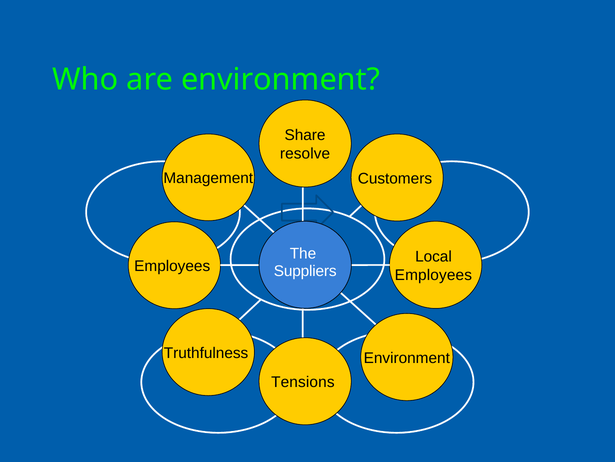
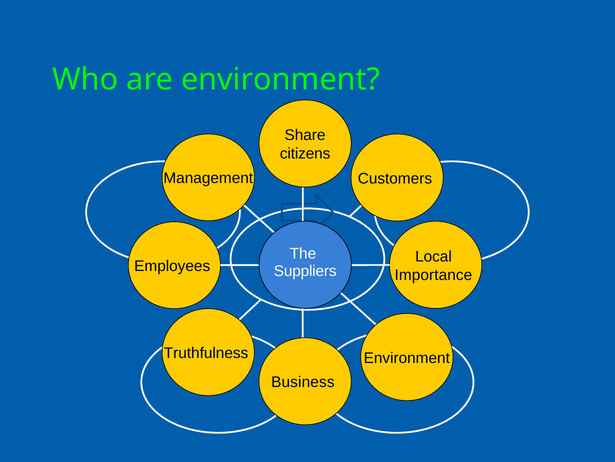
resolve: resolve -> citizens (305, 154)
Employees: Employees -> Importance (433, 275)
Tensions: Tensions -> Business (303, 382)
